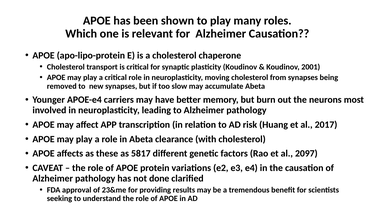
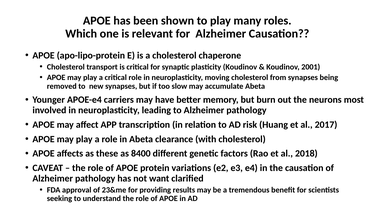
5817: 5817 -> 8400 (141, 153)
2097: 2097 -> 2018 (306, 153)
done: done -> want (159, 178)
